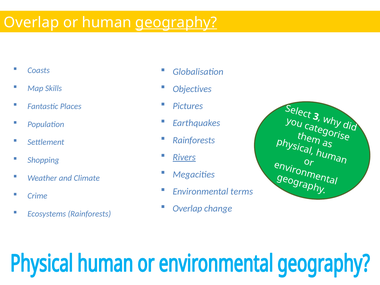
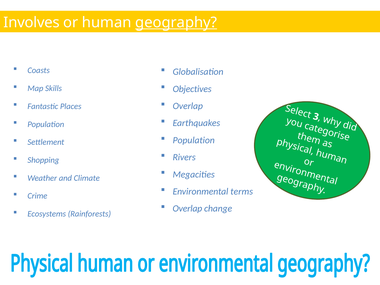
Overlap: Overlap -> Involves (32, 23)
Pictures: Pictures -> Overlap (188, 106)
Rainforests: Rainforests -> Population (194, 140)
Rivers underline: present -> none (184, 157)
